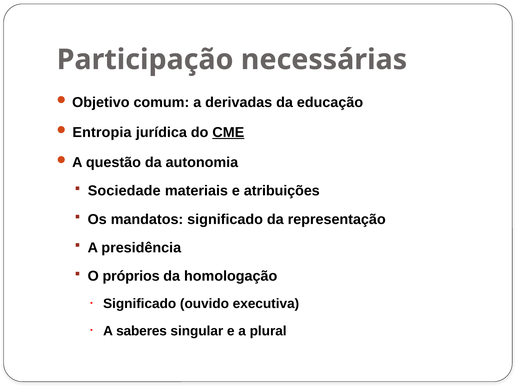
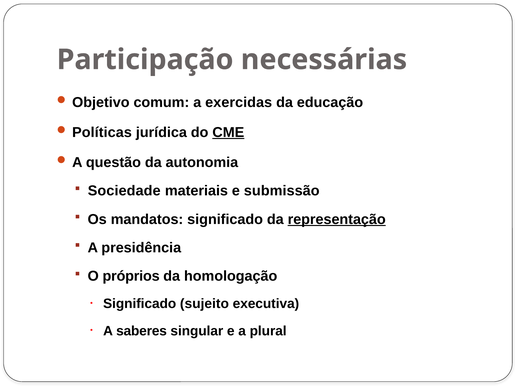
derivadas: derivadas -> exercidas (239, 102)
Entropia: Entropia -> Políticas (102, 132)
atribuições: atribuições -> submissão (282, 191)
representação underline: none -> present (337, 219)
ouvido: ouvido -> sujeito (204, 304)
